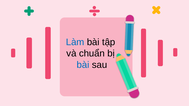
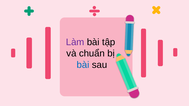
Làm colour: blue -> purple (75, 42)
